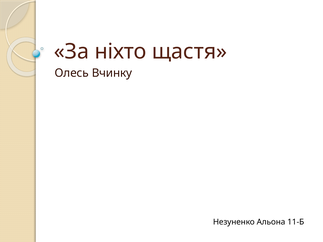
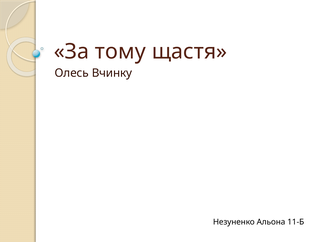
ніхто: ніхто -> тому (120, 52)
